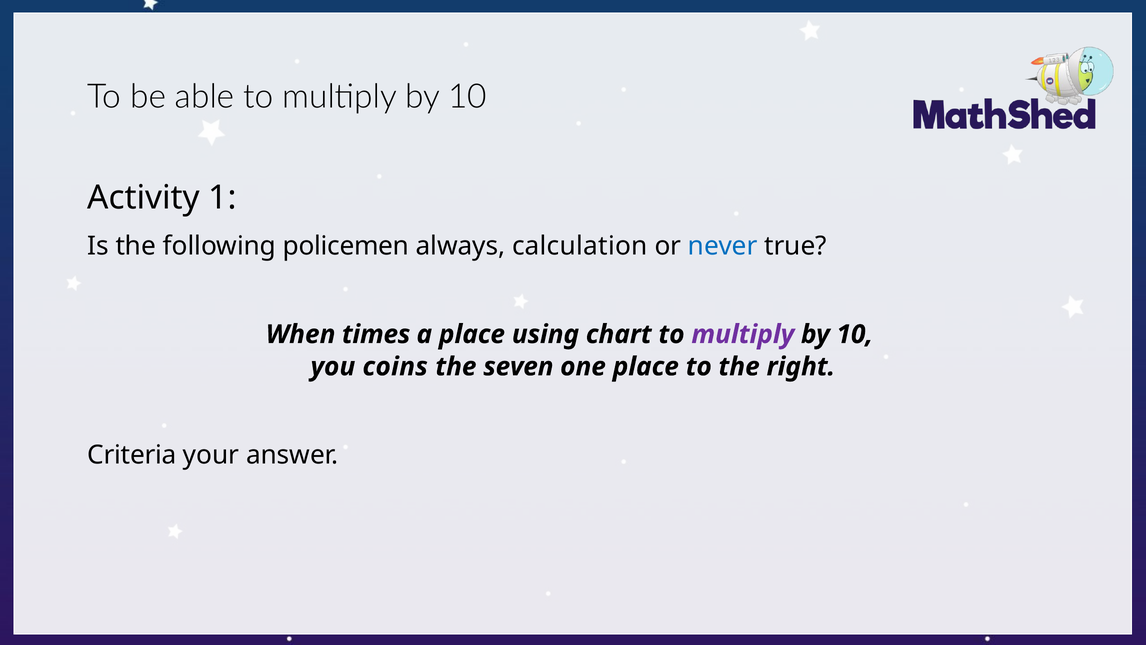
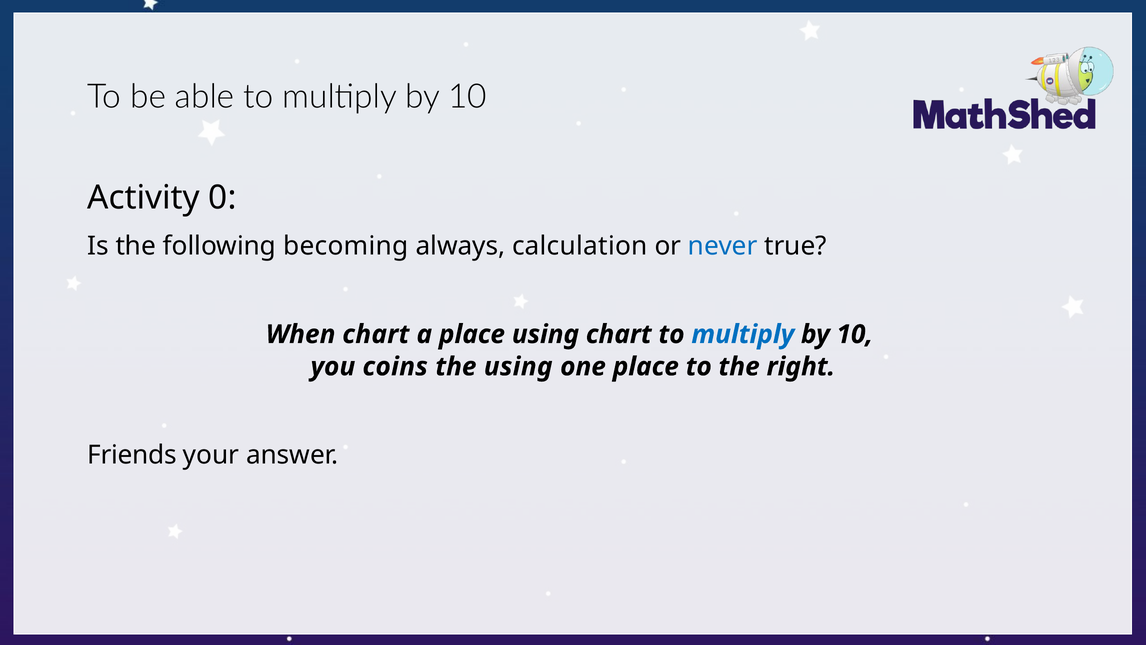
1: 1 -> 0 (223, 198)
policemen: policemen -> becoming (346, 246)
When times: times -> chart (376, 334)
multiply colour: purple -> blue (743, 334)
the seven: seven -> using (518, 366)
Criteria: Criteria -> Friends (132, 455)
